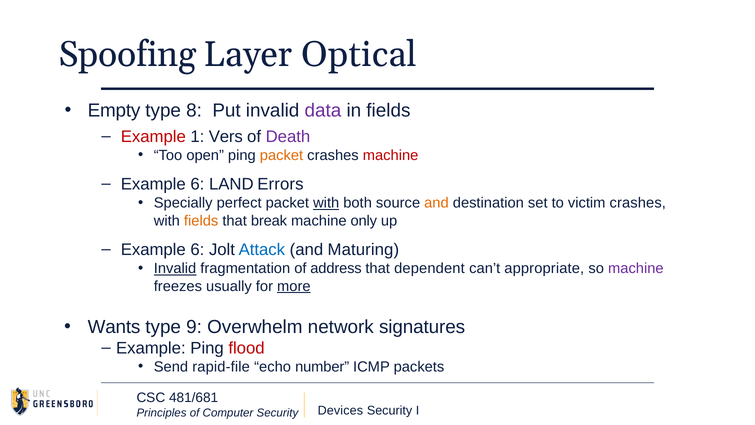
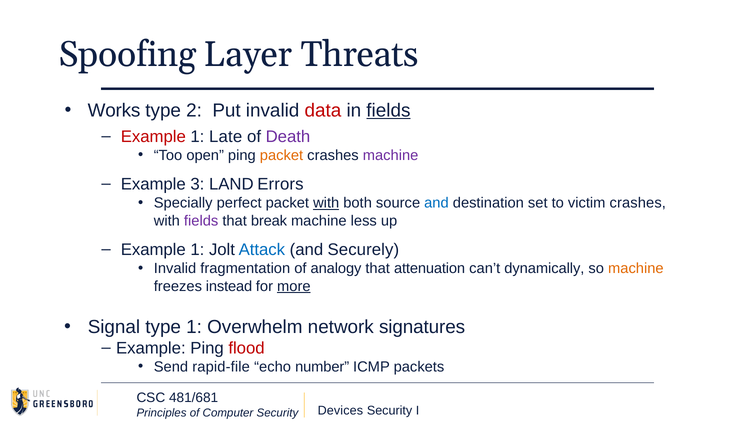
Optical: Optical -> Threats (360, 55)
Empty: Empty -> Works (114, 110)
8: 8 -> 2 (194, 110)
data colour: purple -> red (323, 110)
fields underline: none -> present (388, 110)
Vers: Vers -> Late (226, 136)
machine colour: red -> purple (391, 155)
6: 6 -> 3 (197, 184)
and colour: orange -> blue (436, 203)
fields colour: orange -> purple (201, 221)
only: only -> less (364, 221)
6: 6 -> 1 (197, 250)
Maturing: Maturing -> Securely (363, 250)
Invalid underline: present -> none (175, 268)
address: address -> analogy (336, 268)
dependent: dependent -> attenuation (430, 268)
appropriate: appropriate -> dynamically (544, 268)
machine colour: purple -> orange (636, 268)
usually: usually -> instead (229, 286)
Wants: Wants -> Signal (114, 327)
type 9: 9 -> 1 (194, 327)
